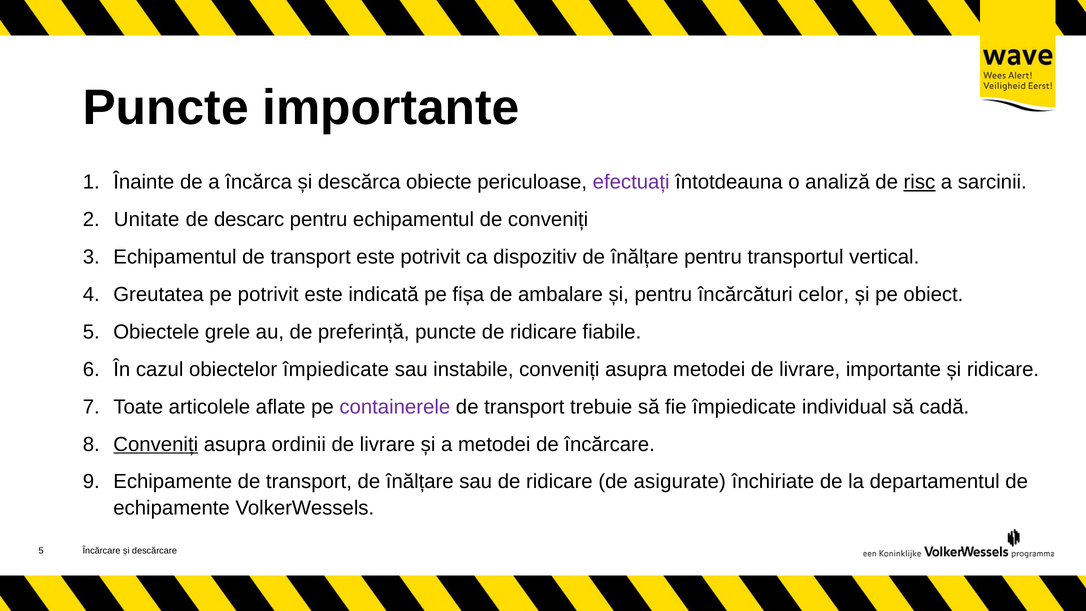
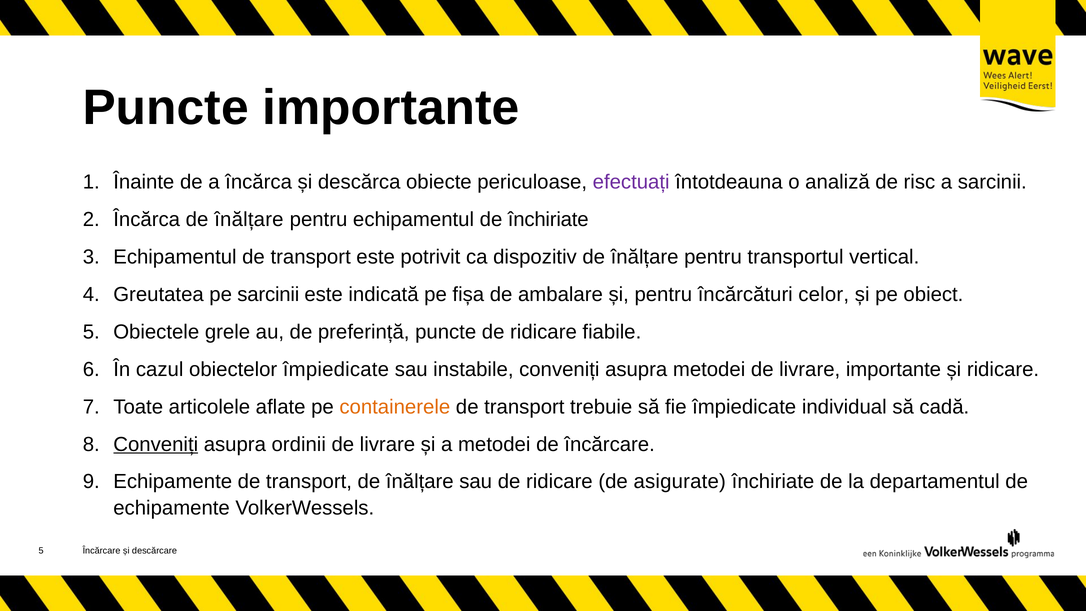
risc underline: present -> none (919, 182)
Unitate: Unitate -> Încărca (147, 219)
descarc: descarc -> înălțare (249, 219)
de conveniți: conveniți -> închiriate (548, 219)
pe potrivit: potrivit -> sarcinii (268, 294)
containerele colour: purple -> orange (395, 407)
